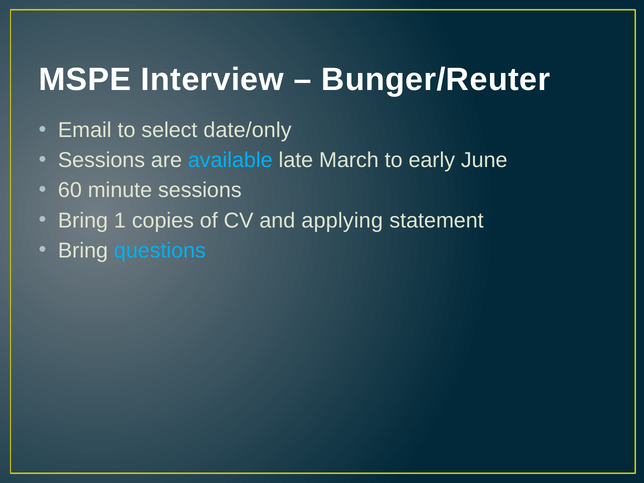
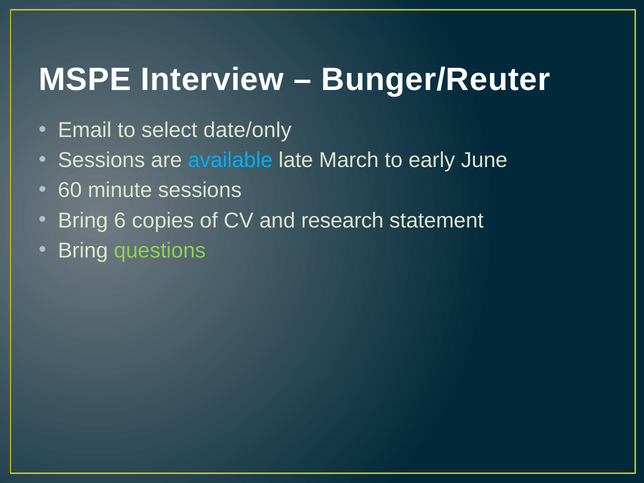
1: 1 -> 6 (120, 220)
applying: applying -> research (342, 220)
questions colour: light blue -> light green (160, 250)
